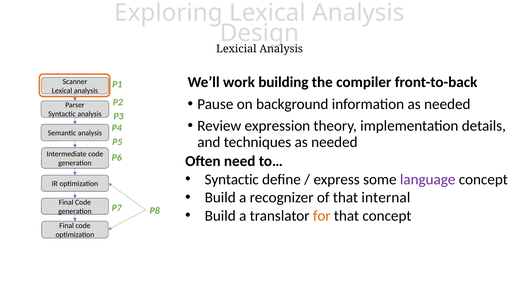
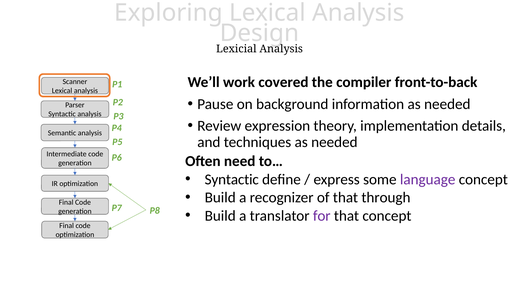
building: building -> covered (283, 82)
internal: internal -> through (386, 198)
for colour: orange -> purple (322, 216)
